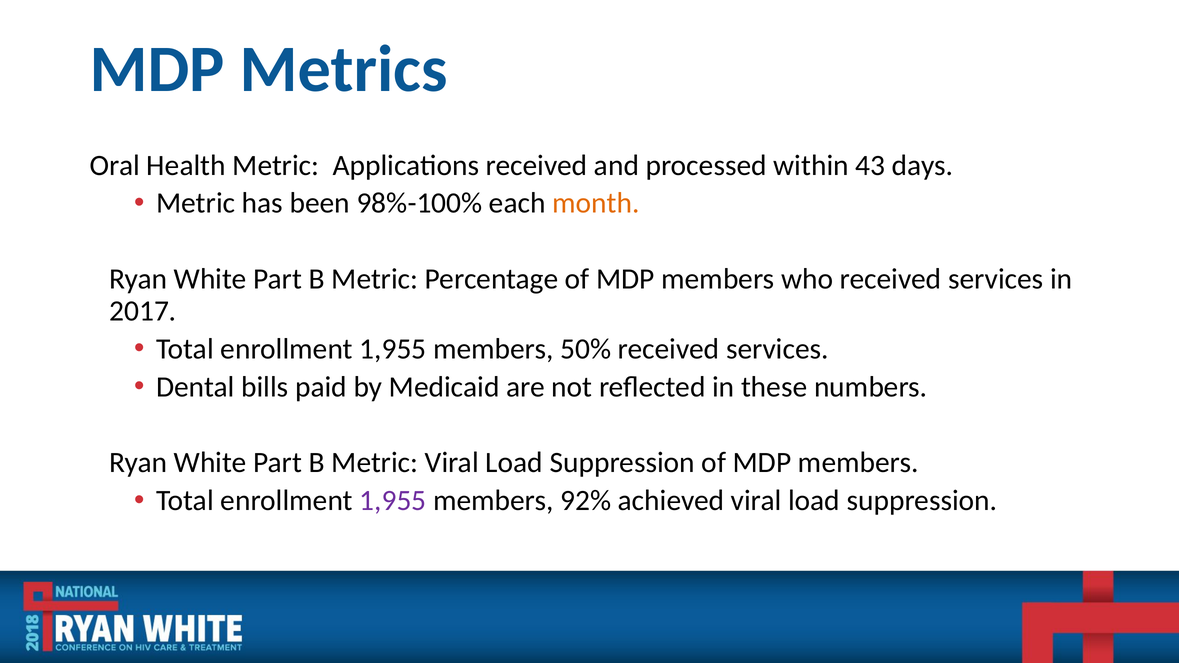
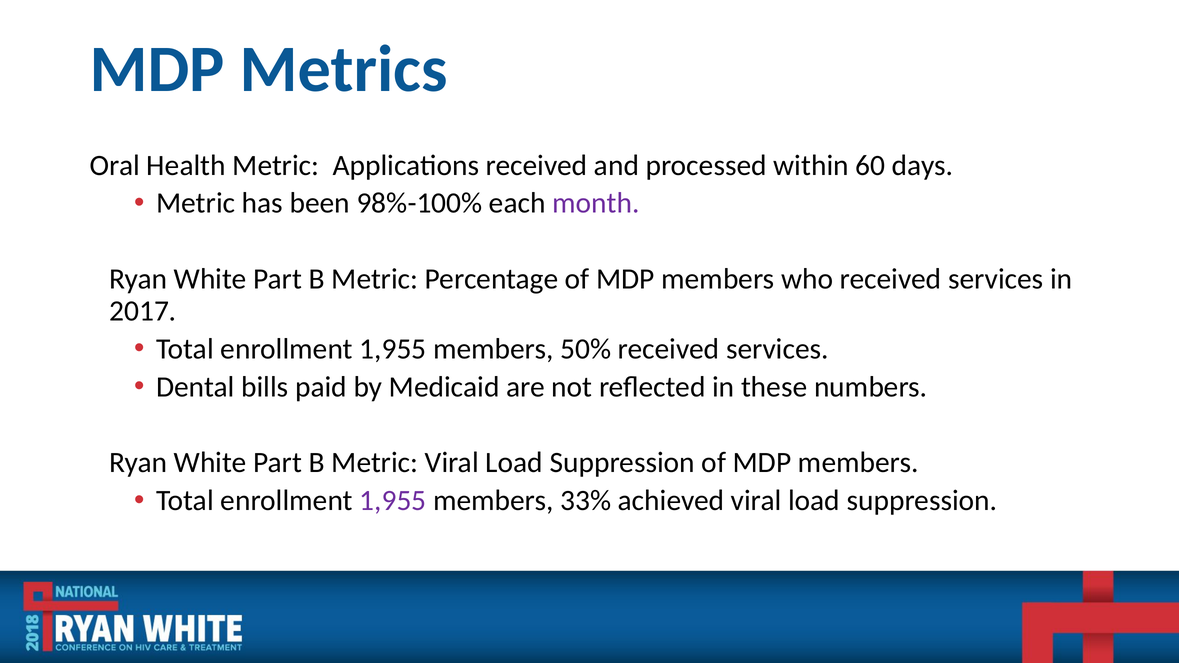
43: 43 -> 60 (870, 165)
month colour: orange -> purple (596, 203)
92%: 92% -> 33% (586, 501)
